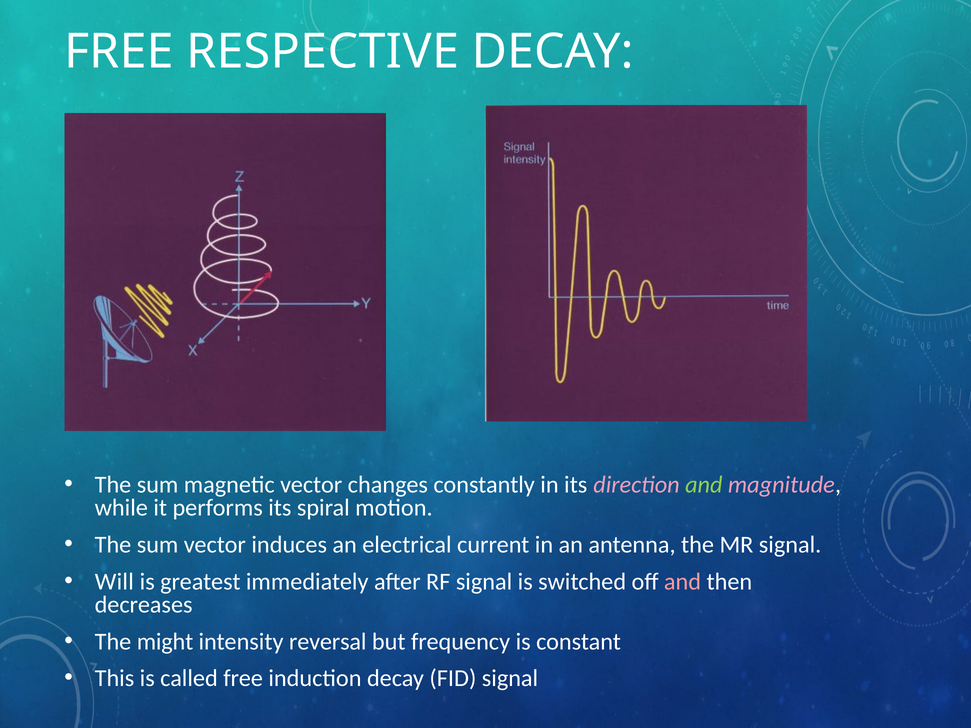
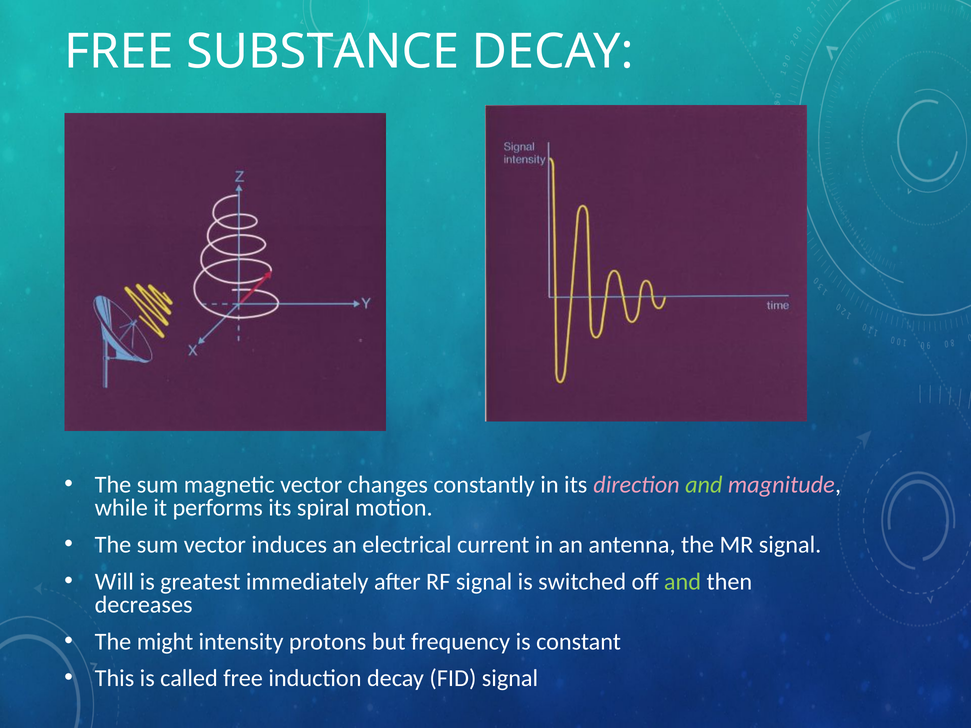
RESPECTIVE: RESPECTIVE -> SUBSTANCE (323, 52)
and colour: pink -> light green (683, 582)
reversal: reversal -> protons (328, 642)
